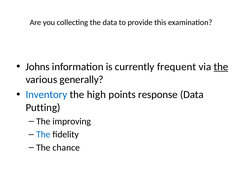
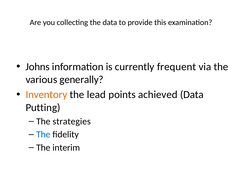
the underline: present -> none (221, 67)
Inventory colour: blue -> orange (46, 95)
high: high -> lead (96, 95)
response: response -> achieved (158, 95)
improving: improving -> strategies (72, 122)
chance: chance -> interim (66, 148)
